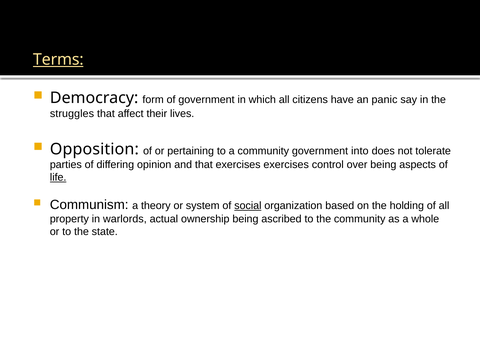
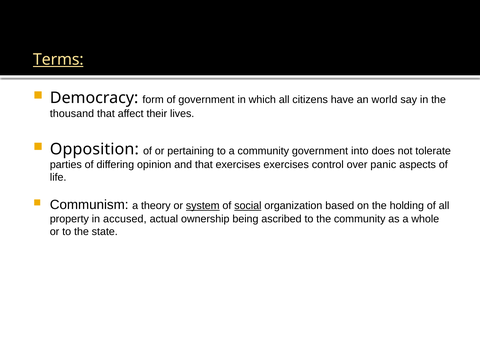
panic: panic -> world (384, 100)
struggles: struggles -> thousand (72, 114)
over being: being -> panic (383, 165)
life underline: present -> none (58, 177)
system underline: none -> present (203, 206)
warlords: warlords -> accused (125, 219)
